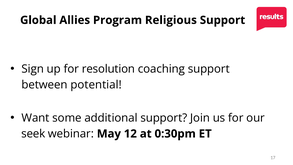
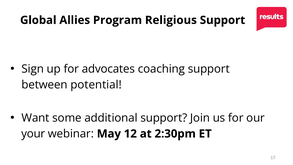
resolution: resolution -> advocates (108, 69)
seek: seek -> your (33, 134)
0:30pm: 0:30pm -> 2:30pm (175, 134)
